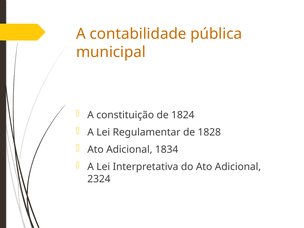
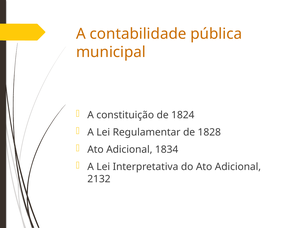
2324: 2324 -> 2132 (99, 179)
